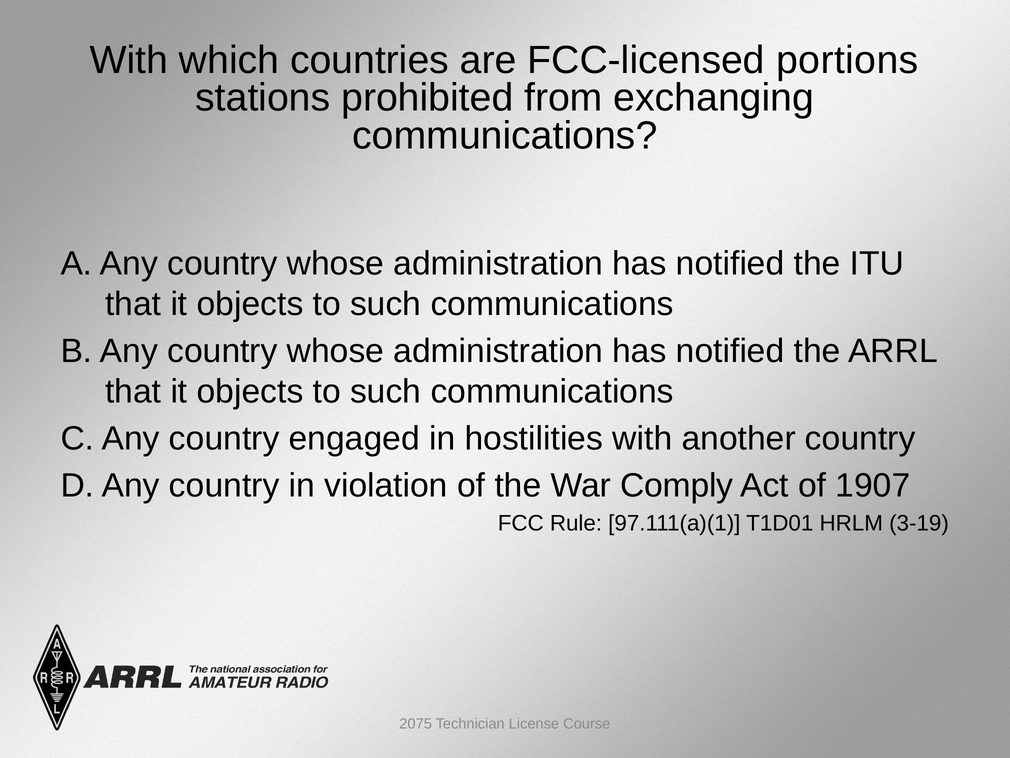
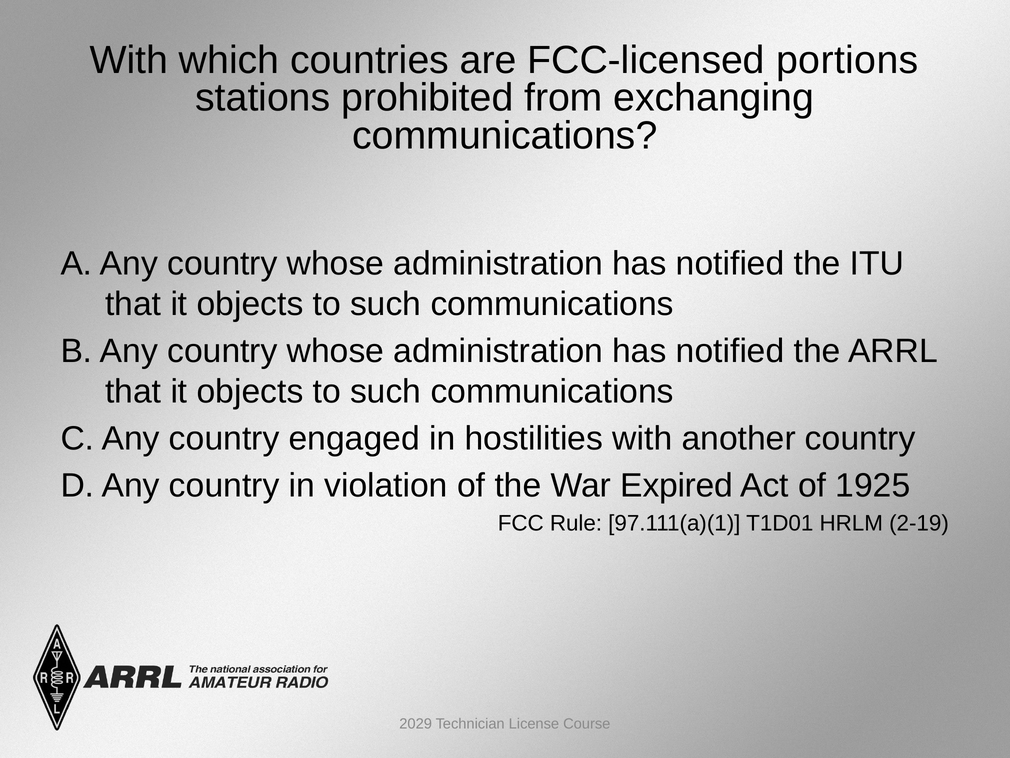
Comply: Comply -> Expired (677, 485)
1907: 1907 -> 1925 (873, 485)
3-19: 3-19 -> 2-19 (919, 523)
2075: 2075 -> 2029 (416, 723)
